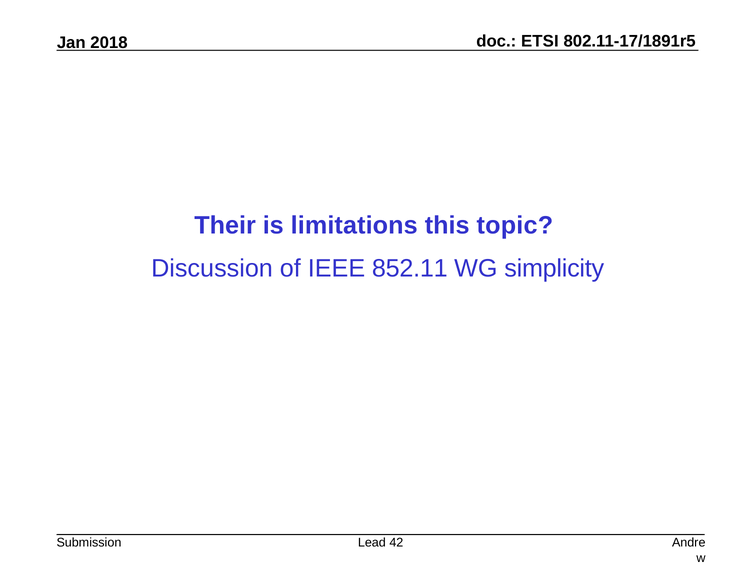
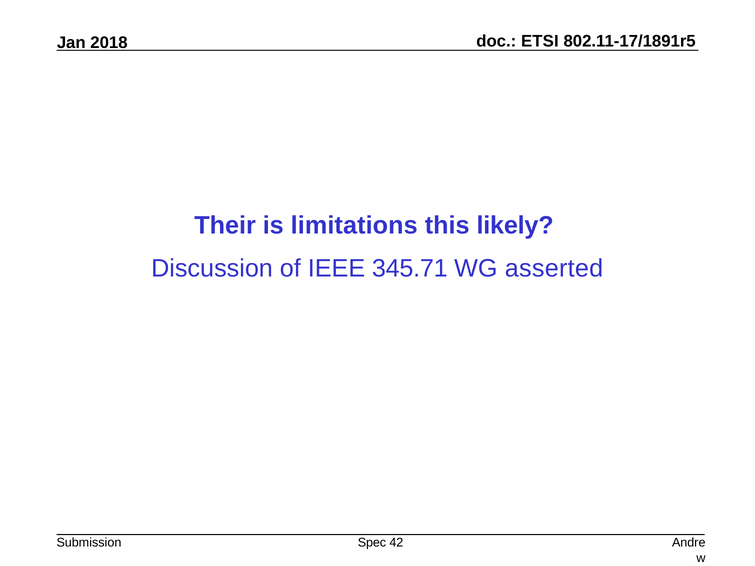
topic: topic -> likely (515, 226)
852.11: 852.11 -> 345.71 (410, 268)
simplicity: simplicity -> asserted (554, 268)
Lead: Lead -> Spec (372, 543)
